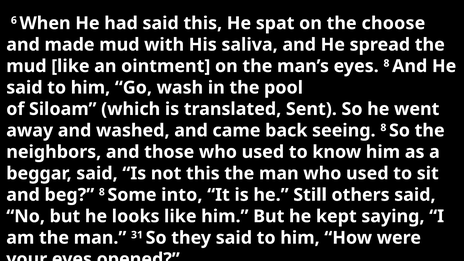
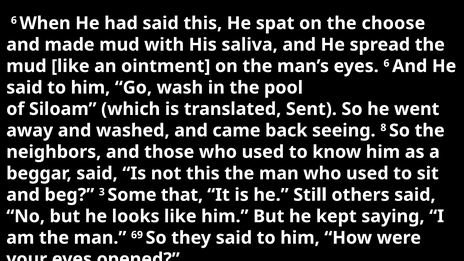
eyes 8: 8 -> 6 (386, 63)
beg 8: 8 -> 3 (102, 192)
into: into -> that (182, 195)
31: 31 -> 69 (137, 235)
